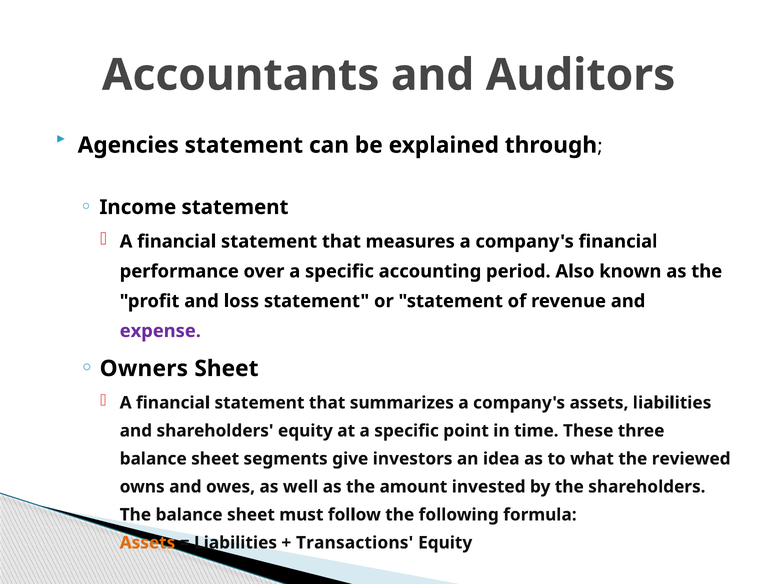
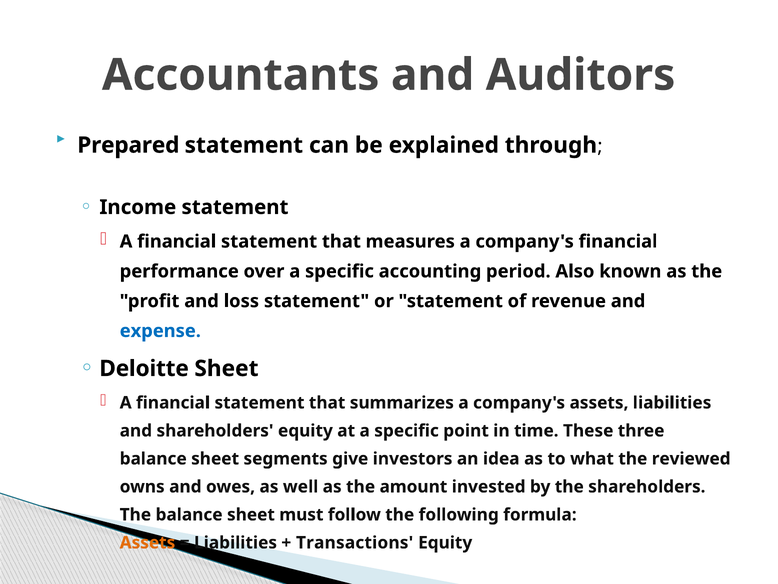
Agencies: Agencies -> Prepared (128, 145)
expense colour: purple -> blue (160, 331)
Owners: Owners -> Deloitte (144, 368)
